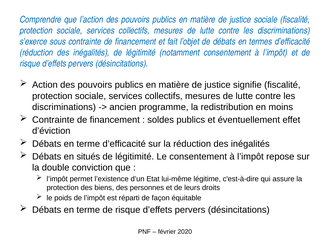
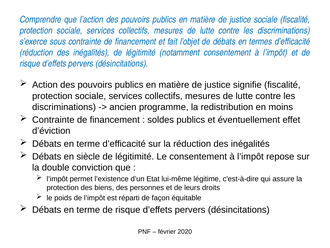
situés: situés -> siècle (88, 156)
